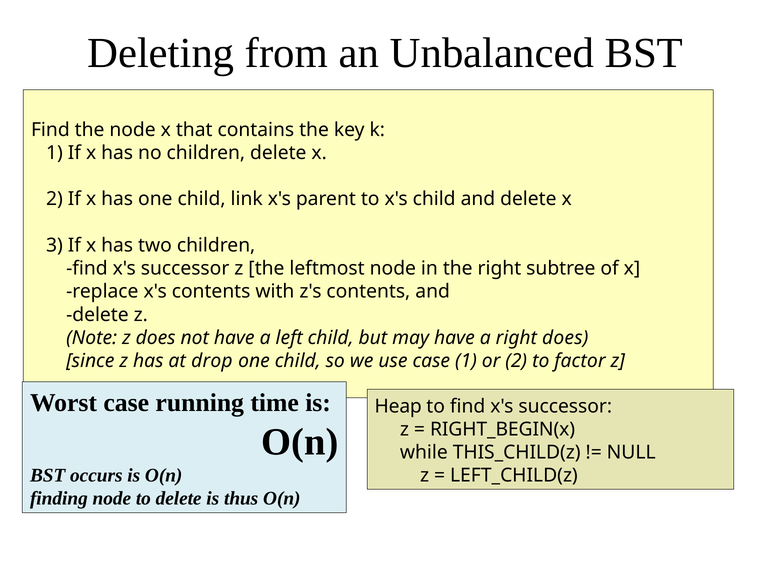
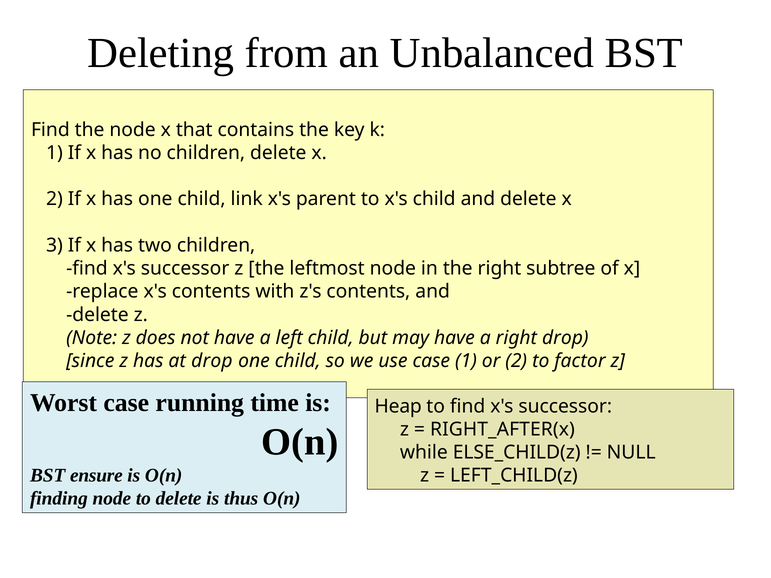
right does: does -> drop (565, 338)
RIGHT_BEGIN(x: RIGHT_BEGIN(x -> RIGHT_AFTER(x (502, 429)
THIS_CHILD(z: THIS_CHILD(z -> ELSE_CHILD(z (517, 453)
occurs: occurs -> ensure (96, 476)
